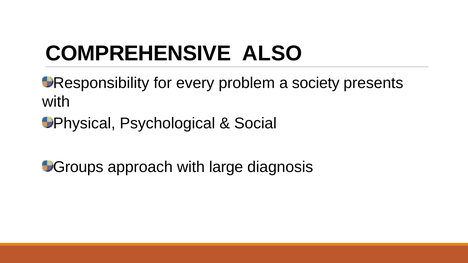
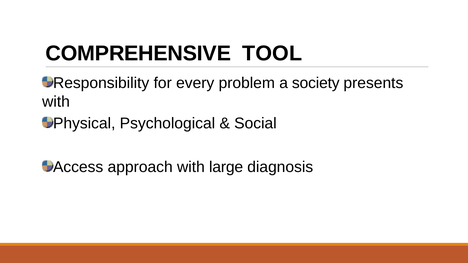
ALSO: ALSO -> TOOL (272, 54)
Groups: Groups -> Access (78, 167)
